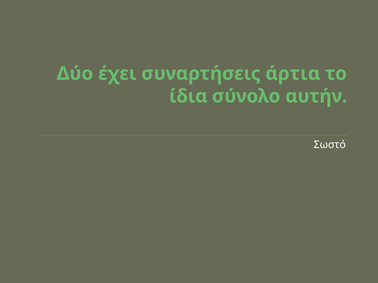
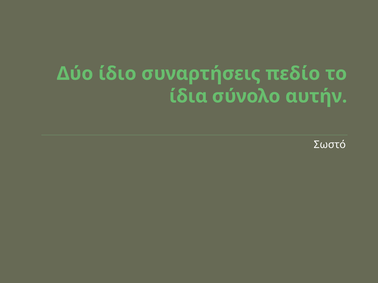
έχει: έχει -> ίδιο (117, 74)
άρτια: άρτια -> πεδίο (293, 74)
